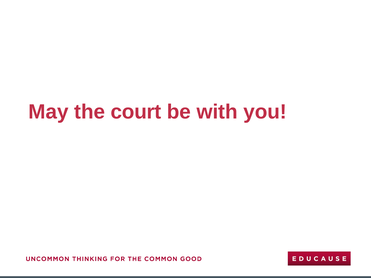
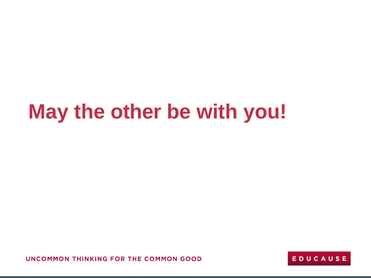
court: court -> other (136, 112)
